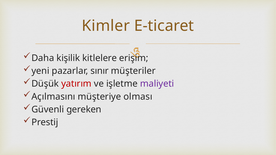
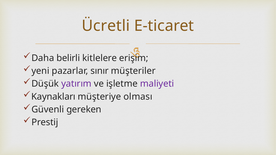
Kimler: Kimler -> Ücretli (106, 26)
kişilik: kişilik -> belirli (68, 58)
yatırım colour: red -> purple (76, 84)
Açılmasını: Açılmasını -> Kaynakları (53, 97)
